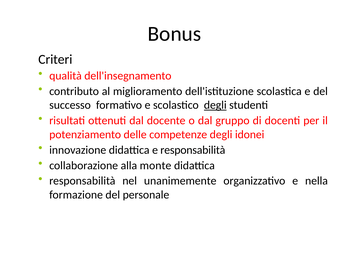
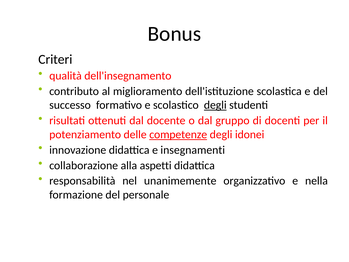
competenze underline: none -> present (178, 134)
e responsabilità: responsabilità -> insegnamenti (193, 150)
monte: monte -> aspetti (156, 165)
